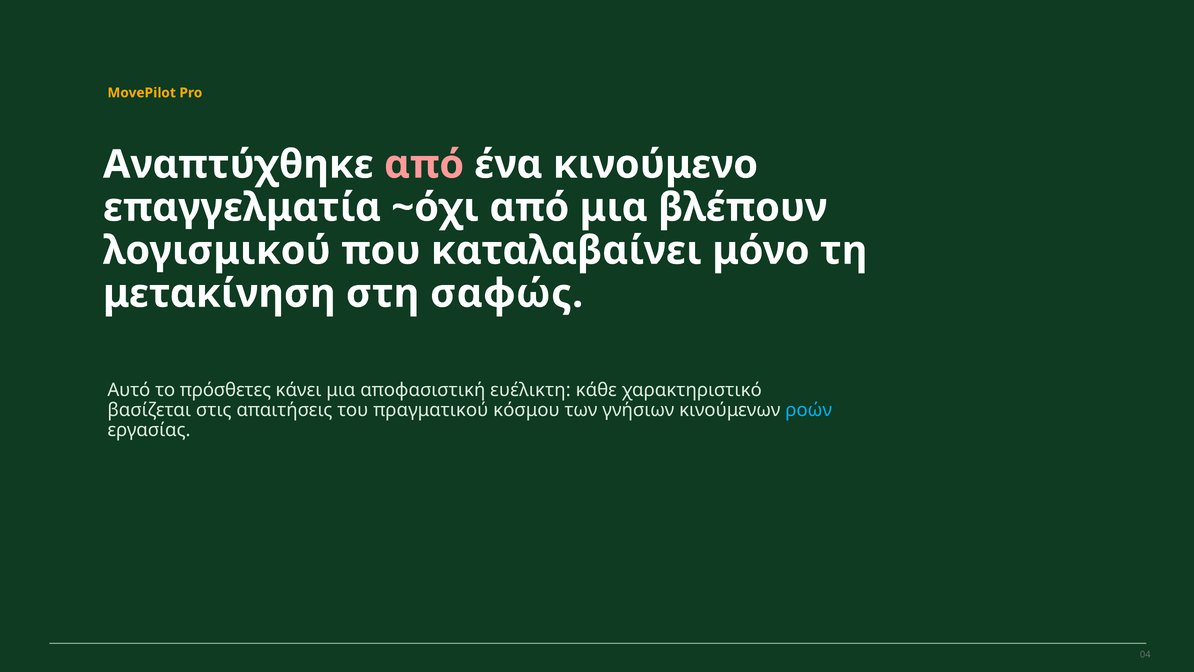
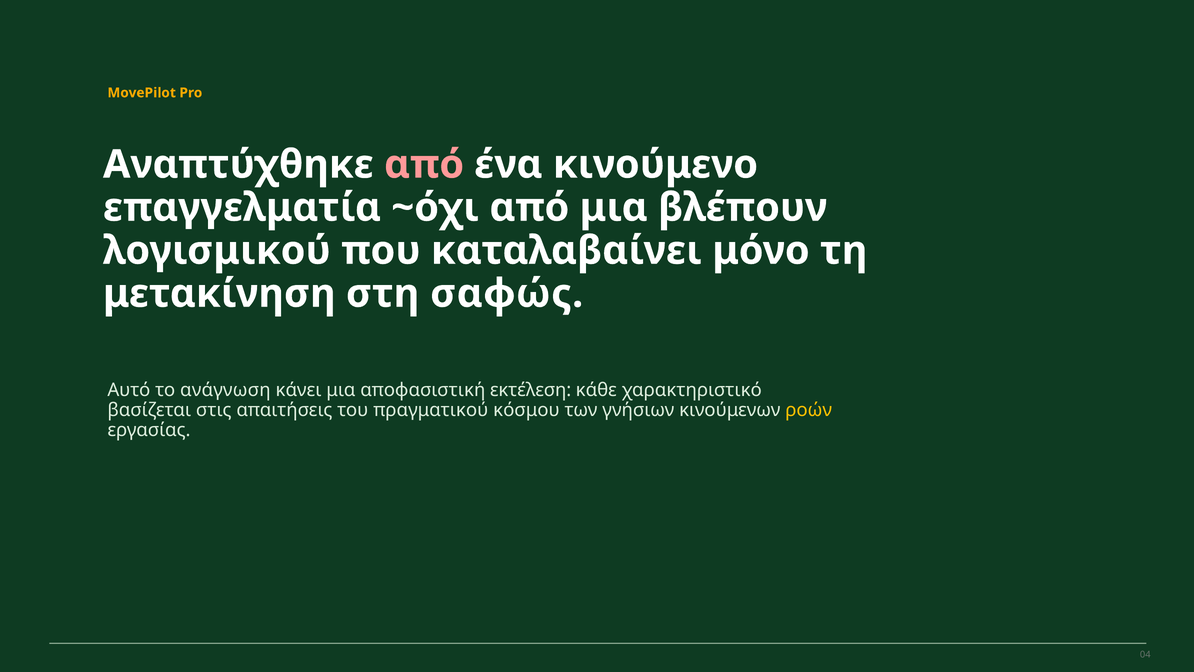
πρόσθετες: πρόσθετες -> ανάγνωση (225, 390)
ευέλικτη: ευέλικτη -> εκτέλεση (531, 390)
ροών colour: light blue -> yellow (809, 410)
